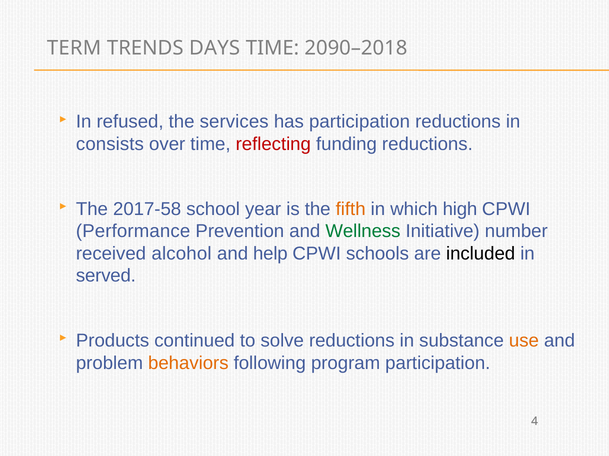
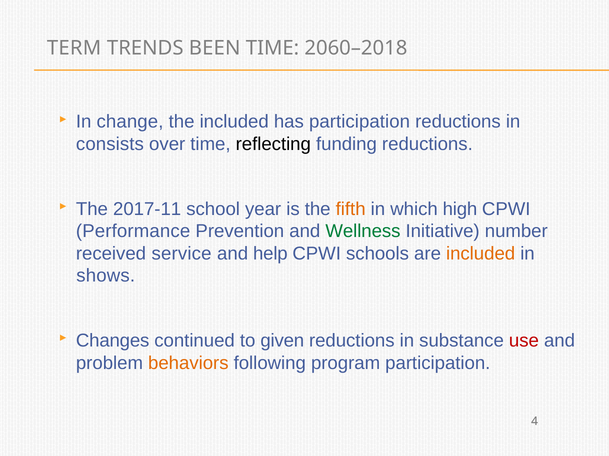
DAYS: DAYS -> BEEN (215, 48)
2090–2018: 2090–2018 -> 2060–2018 (356, 48)
refused: refused -> change (130, 122)
the services: services -> included (234, 122)
reflecting colour: red -> black (273, 144)
2017-58: 2017-58 -> 2017-11 (147, 209)
alcohol: alcohol -> service (182, 254)
included colour: black -> orange (481, 254)
served: served -> shows (106, 276)
Products: Products -> Changes (113, 341)
solve: solve -> given (282, 341)
use colour: orange -> red (524, 341)
